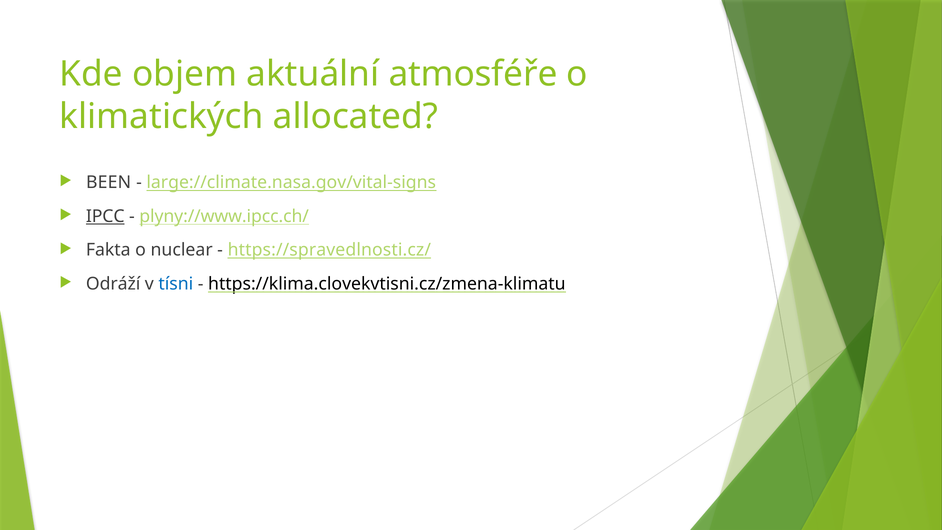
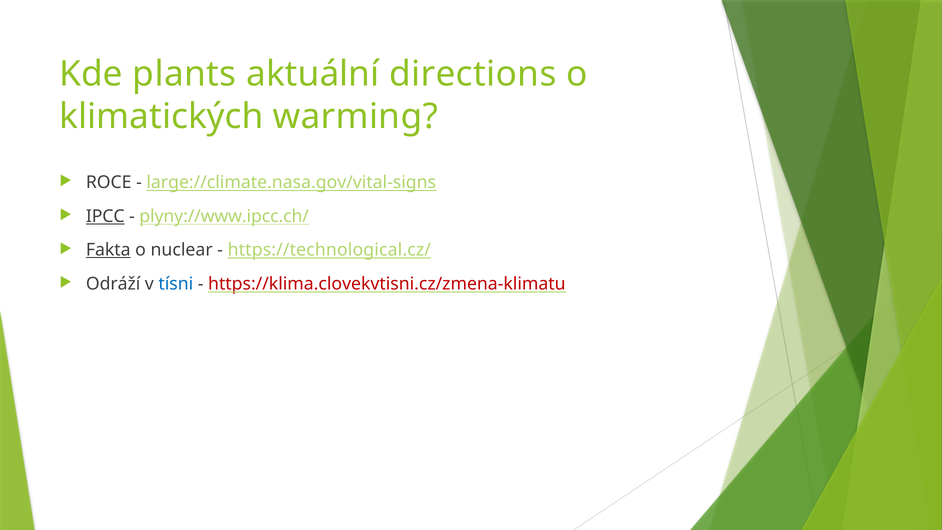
objem: objem -> plants (184, 74)
atmosféře: atmosféře -> directions (473, 74)
allocated: allocated -> warming (355, 117)
BEEN: BEEN -> ROCE (109, 182)
Fakta underline: none -> present (108, 250)
https://spravedlnosti.cz/: https://spravedlnosti.cz/ -> https://technological.cz/ (329, 250)
https://klima.clovekvtisni.cz/zmena-klimatu colour: black -> red (387, 284)
